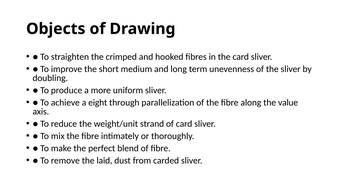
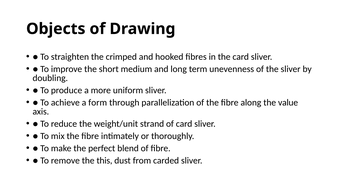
eight: eight -> form (98, 103)
laid: laid -> this (104, 160)
